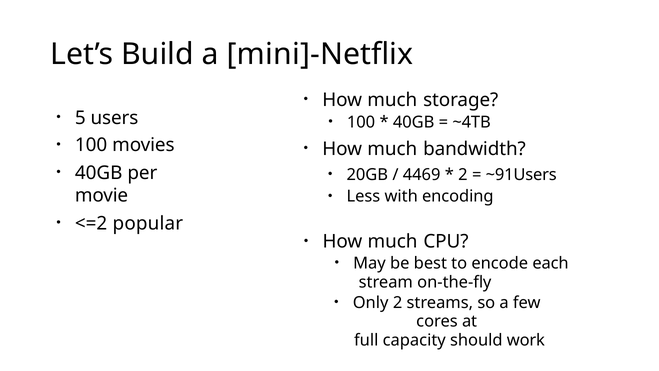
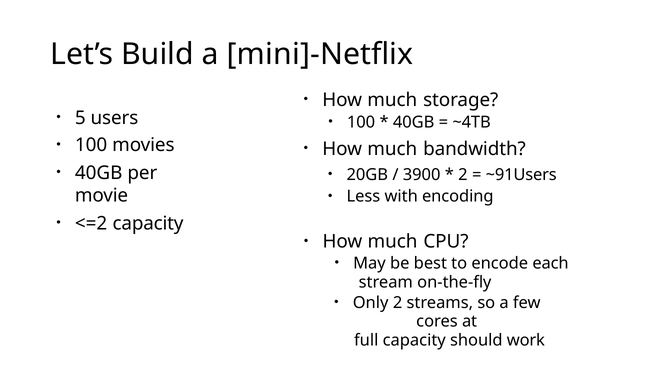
4469: 4469 -> 3900 (422, 175)
<=2 popular: popular -> capacity (148, 223)
